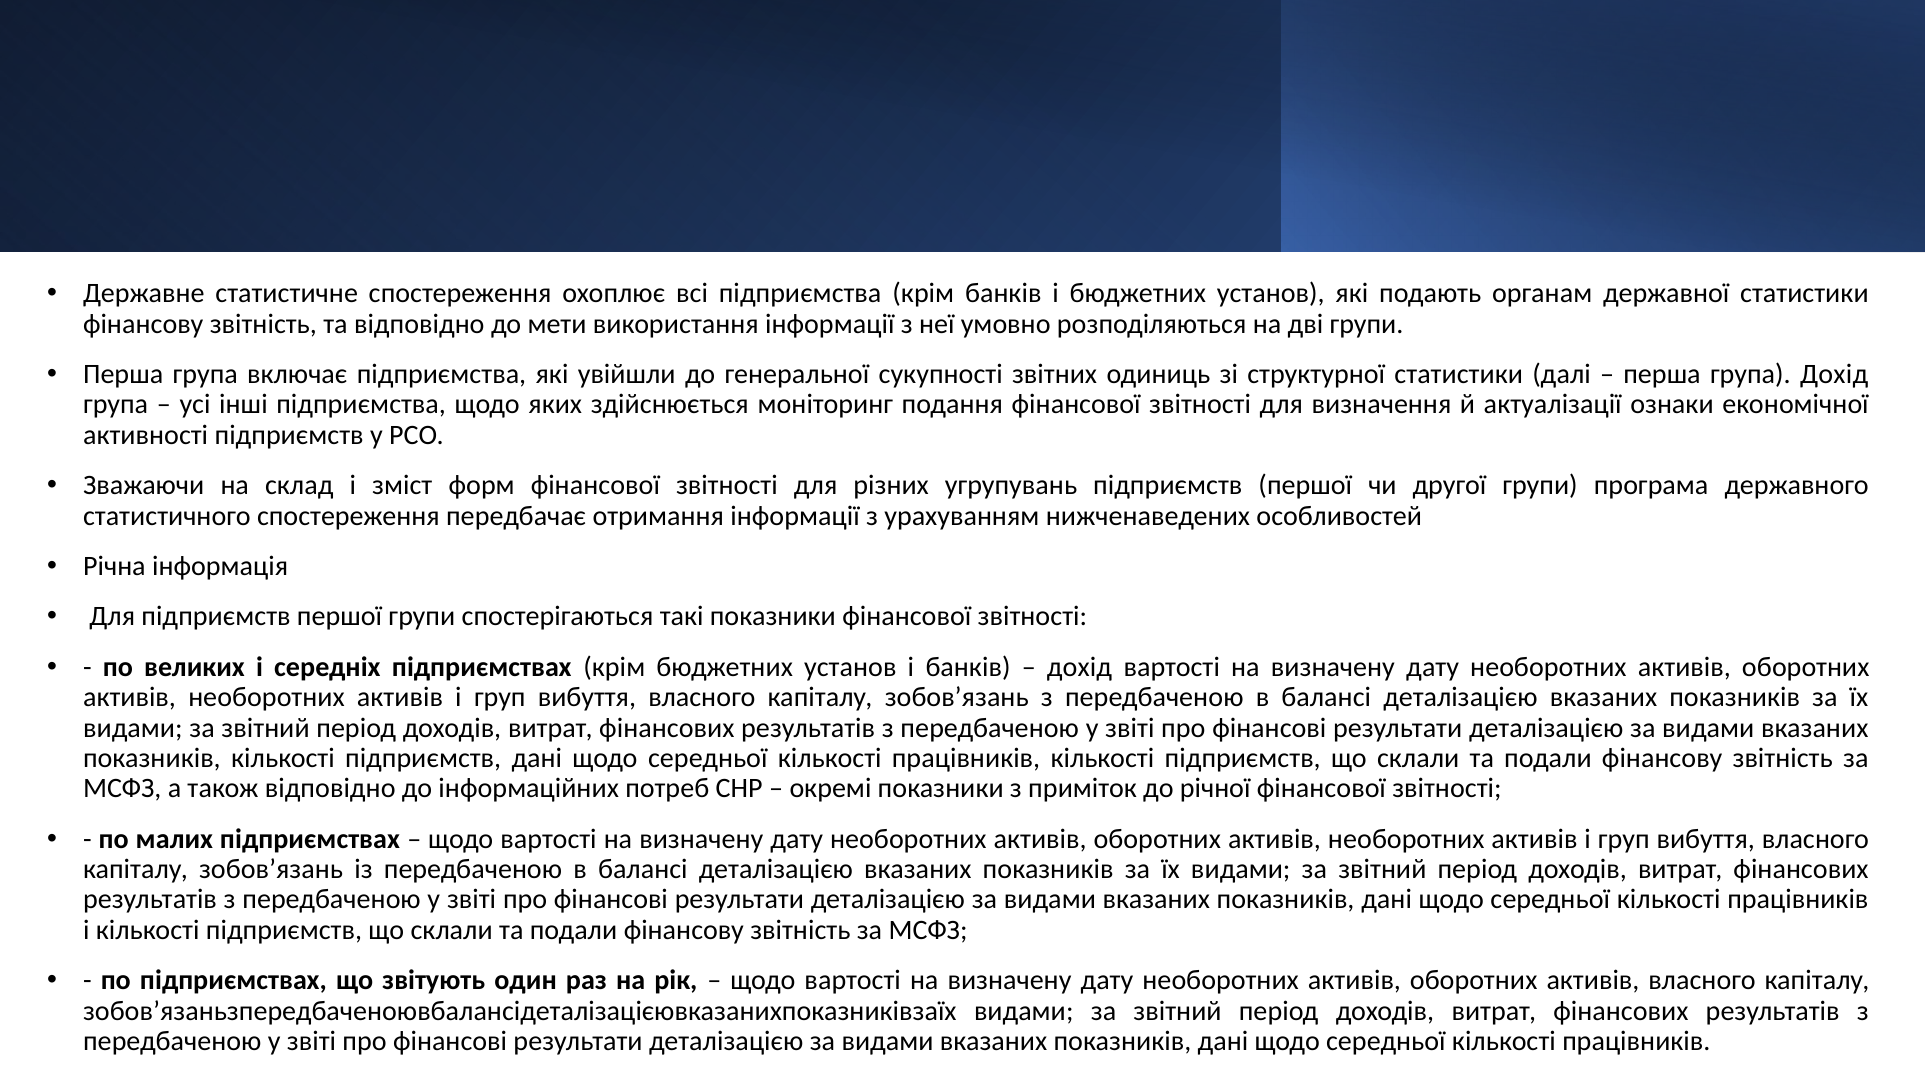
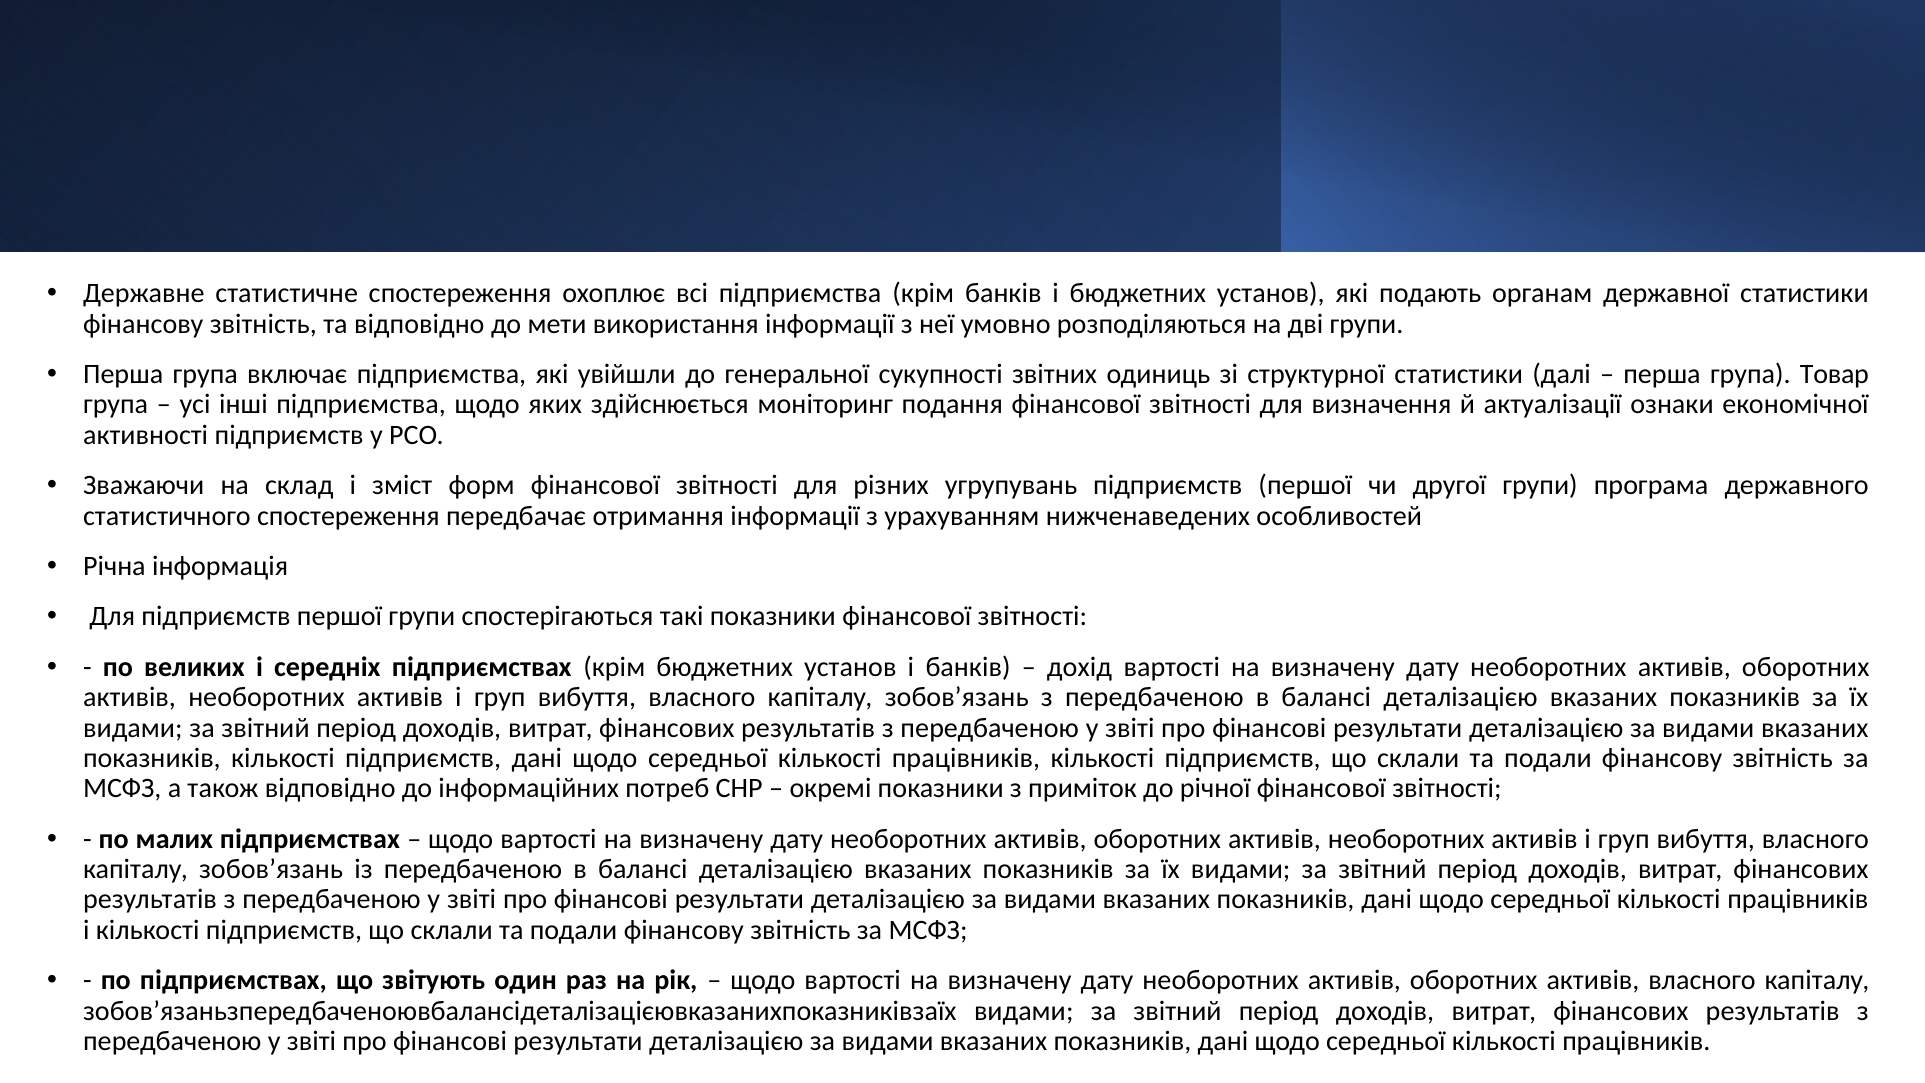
група Дохід: Дохід -> Товар (1834, 374)
